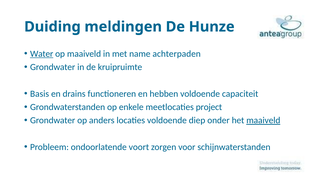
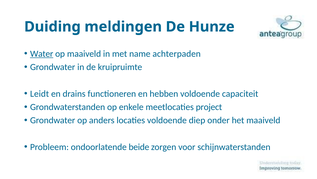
Basis: Basis -> Leidt (40, 93)
maaiveld underline: present -> none (263, 120)
voort: voort -> beide (139, 146)
